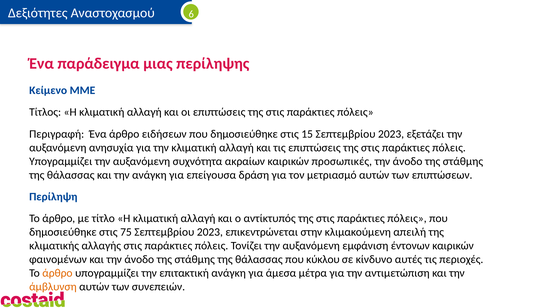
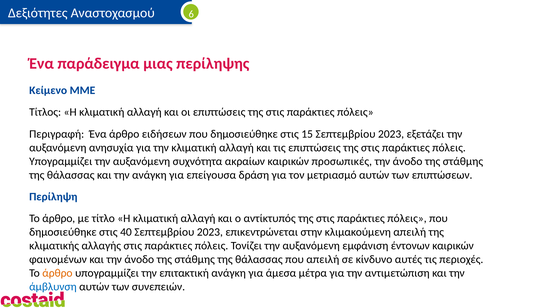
75: 75 -> 40 (126, 232)
που κύκλου: κύκλου -> απειλή (323, 260)
άμβλυνση colour: orange -> blue (53, 287)
